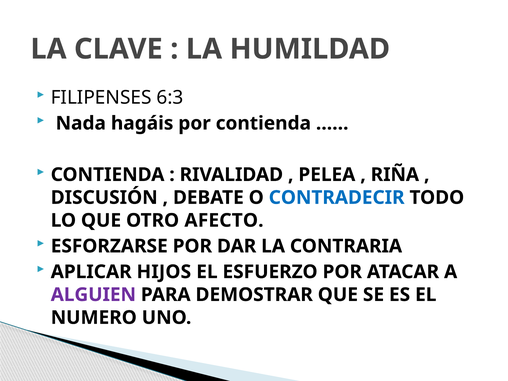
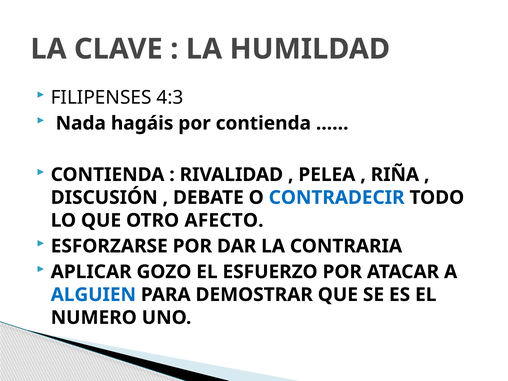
6:3: 6:3 -> 4:3 (170, 98)
HIJOS: HIJOS -> GOZO (164, 272)
ALGUIEN colour: purple -> blue (93, 295)
